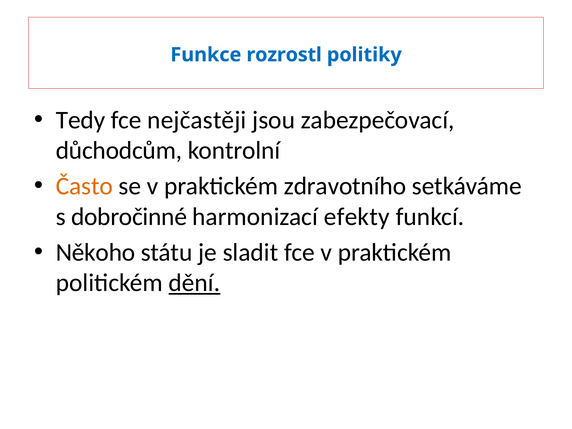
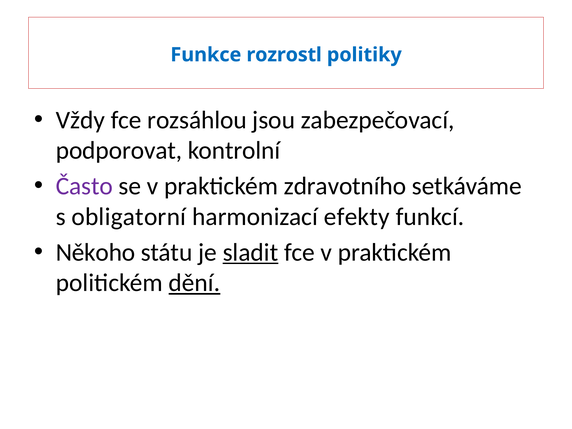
Tedy: Tedy -> Vždy (80, 120)
nejčastěji: nejčastěji -> rozsáhlou (197, 120)
důchodcům: důchodcům -> podporovat (119, 151)
Často colour: orange -> purple (84, 186)
dobročinné: dobročinné -> obligatorní (129, 217)
sladit underline: none -> present (250, 252)
